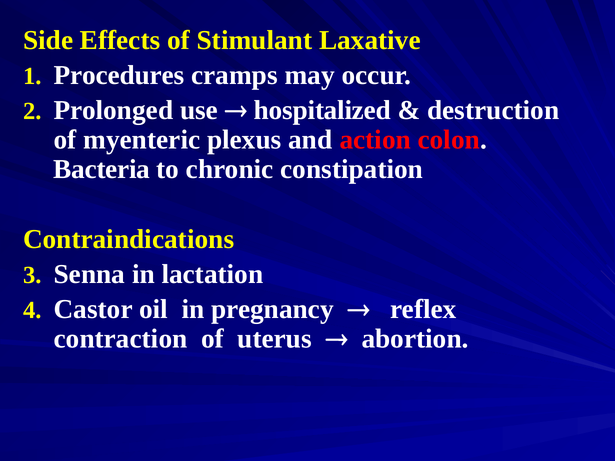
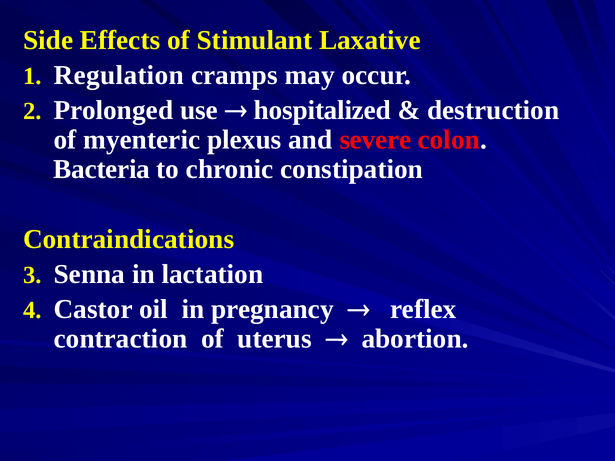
Procedures: Procedures -> Regulation (119, 75)
action: action -> severe (375, 140)
